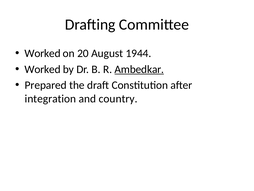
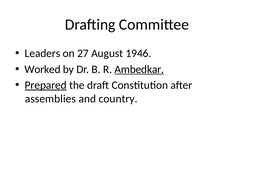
Worked: Worked -> Leaders (43, 53)
20: 20 -> 27 (83, 53)
1944: 1944 -> 1946 (138, 53)
Prepared underline: none -> present (46, 85)
integration: integration -> assemblies (50, 98)
